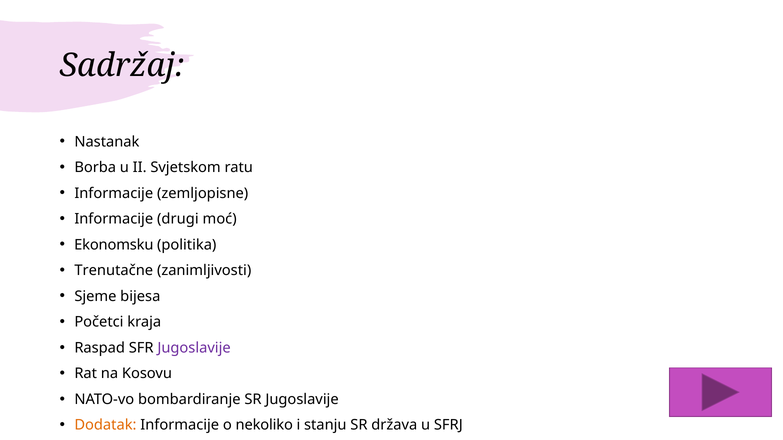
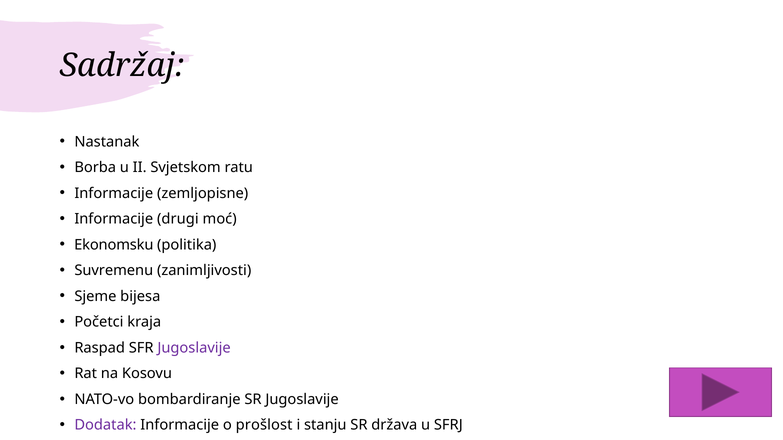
Trenutačne: Trenutačne -> Suvremenu (114, 271)
Dodatak colour: orange -> purple (105, 426)
nekoliko: nekoliko -> prošlost (264, 426)
